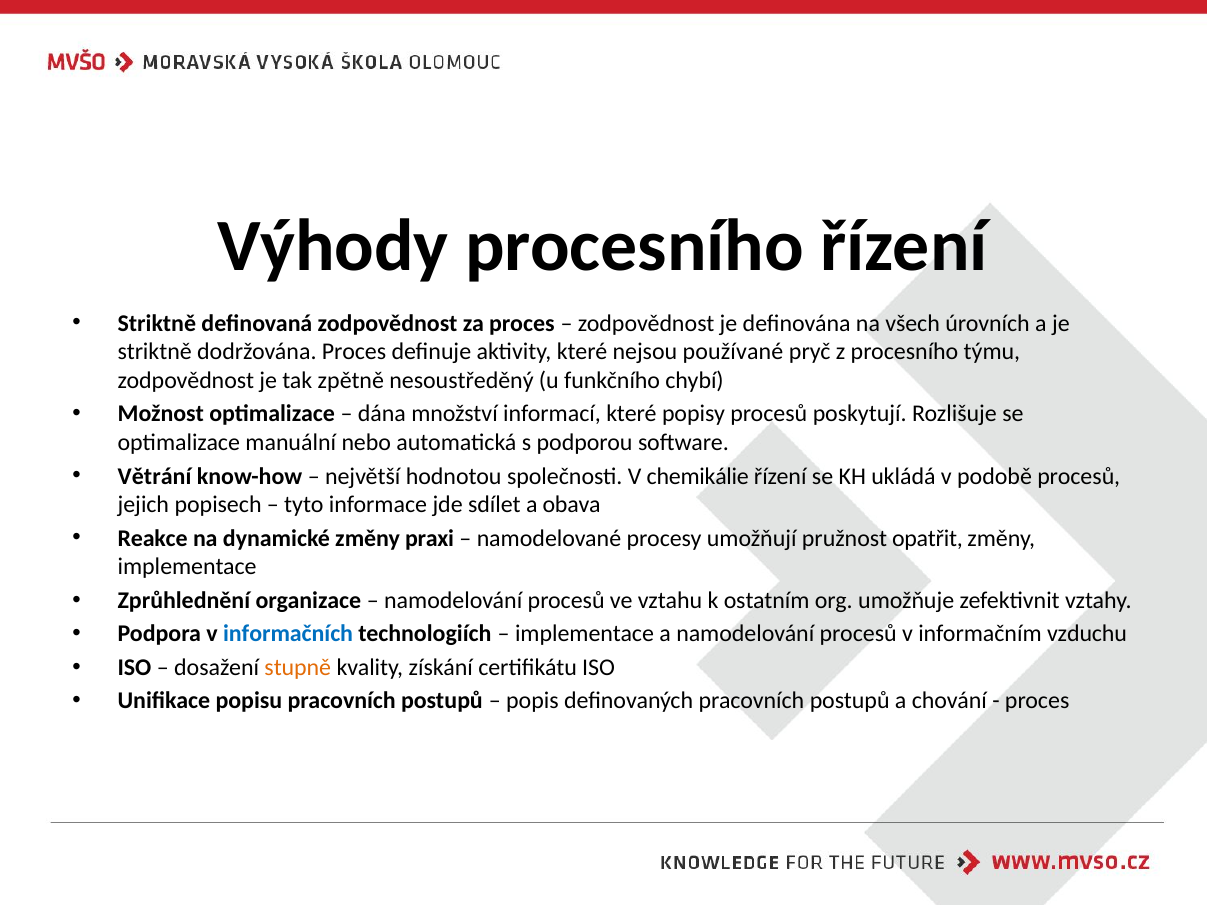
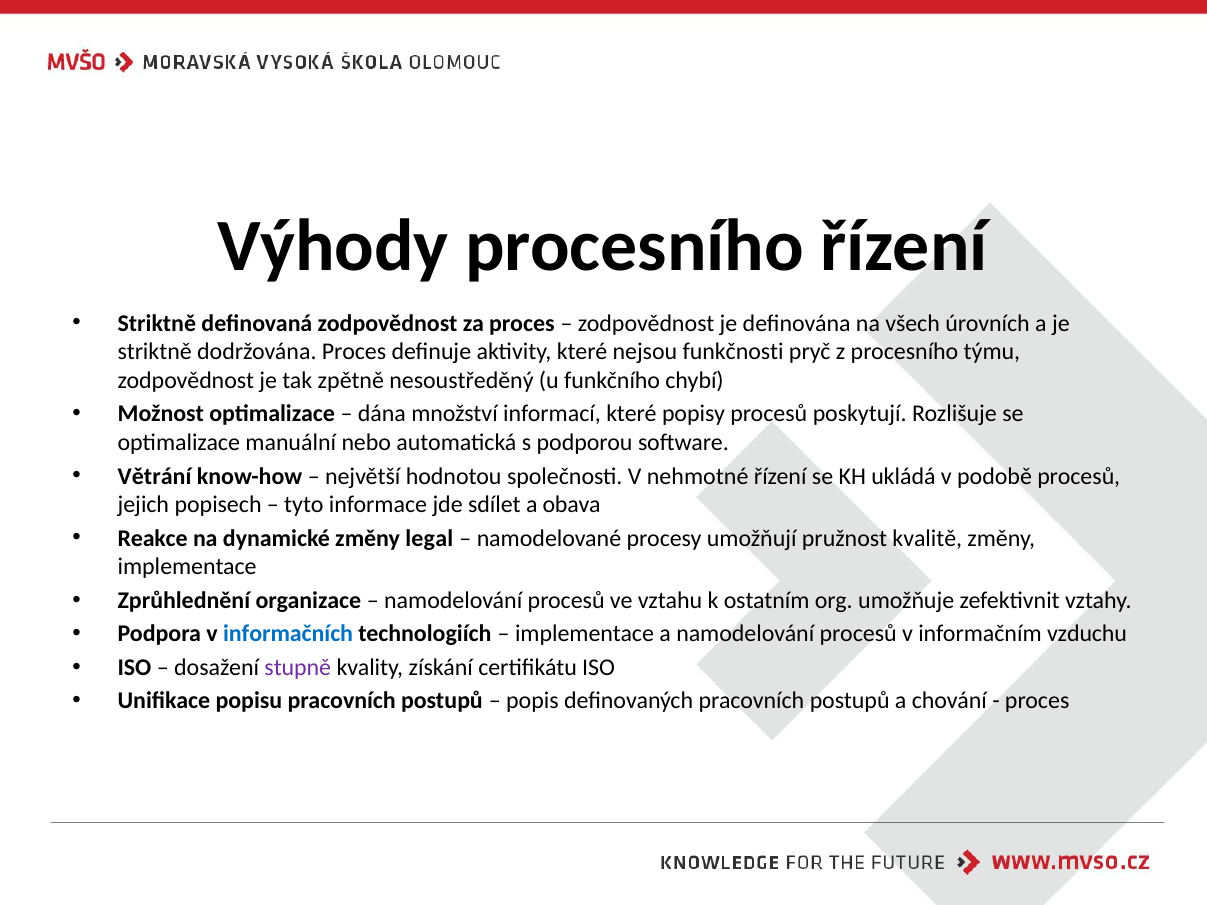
používané: používané -> funkčnosti (733, 352)
chemikálie: chemikálie -> nehmotné (698, 476)
praxi: praxi -> legal (429, 539)
opatřit: opatřit -> kvalitě (927, 539)
stupně colour: orange -> purple (298, 668)
